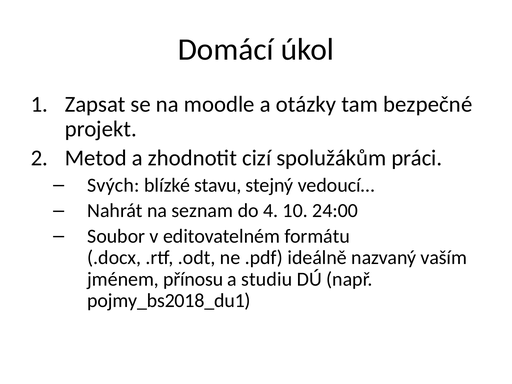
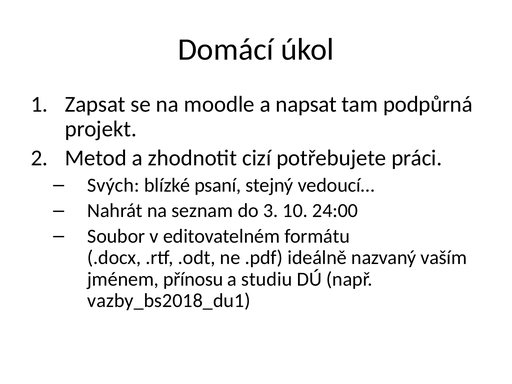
otázky: otázky -> napsat (306, 104)
bezpečné: bezpečné -> podpůrná (428, 104)
spolužákům: spolužákům -> potřebujete (331, 158)
stavu: stavu -> psaní (218, 185)
4: 4 -> 3 (271, 211)
pojmy_bs2018_du1: pojmy_bs2018_du1 -> vazby_bs2018_du1 (169, 301)
